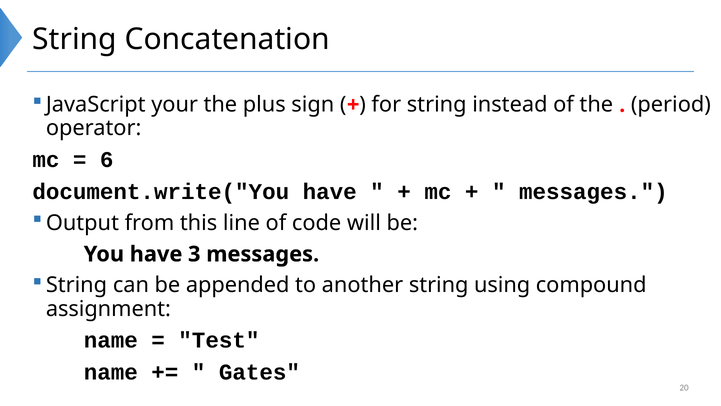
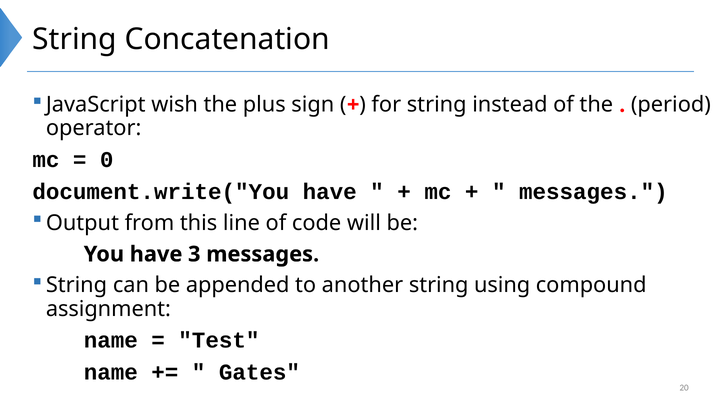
your: your -> wish (175, 105)
6: 6 -> 0 (107, 160)
